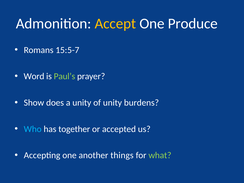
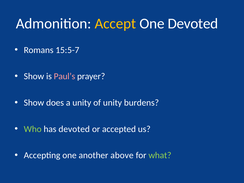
One Produce: Produce -> Devoted (193, 24)
Word: Word -> Show (34, 76)
Paul’s colour: light green -> pink (65, 76)
Who colour: light blue -> light green (33, 129)
has together: together -> devoted (74, 129)
things: things -> above (122, 155)
